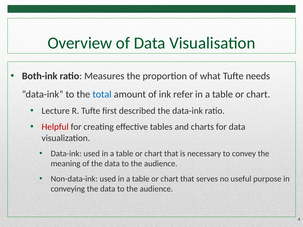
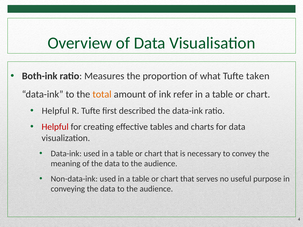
needs: needs -> taken (258, 76)
total colour: blue -> orange (102, 94)
Lecture: Lecture -> Helpful (56, 111)
